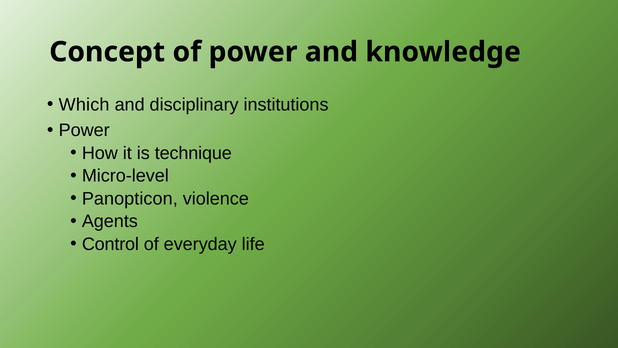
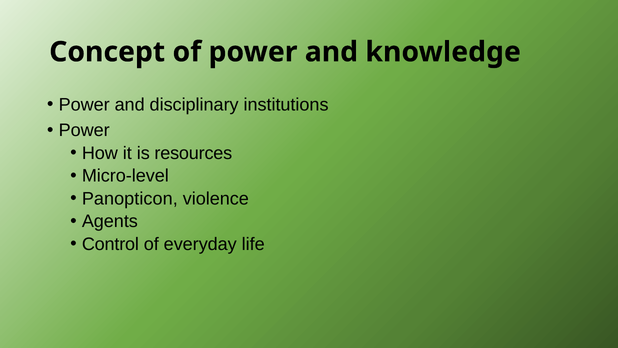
Which: Which -> Power (84, 104)
technique: technique -> resources (193, 153)
